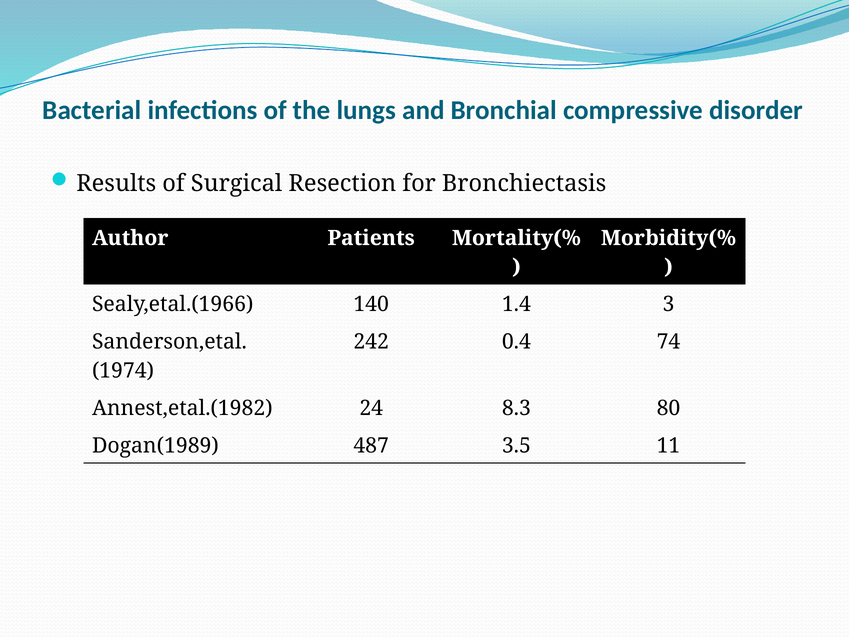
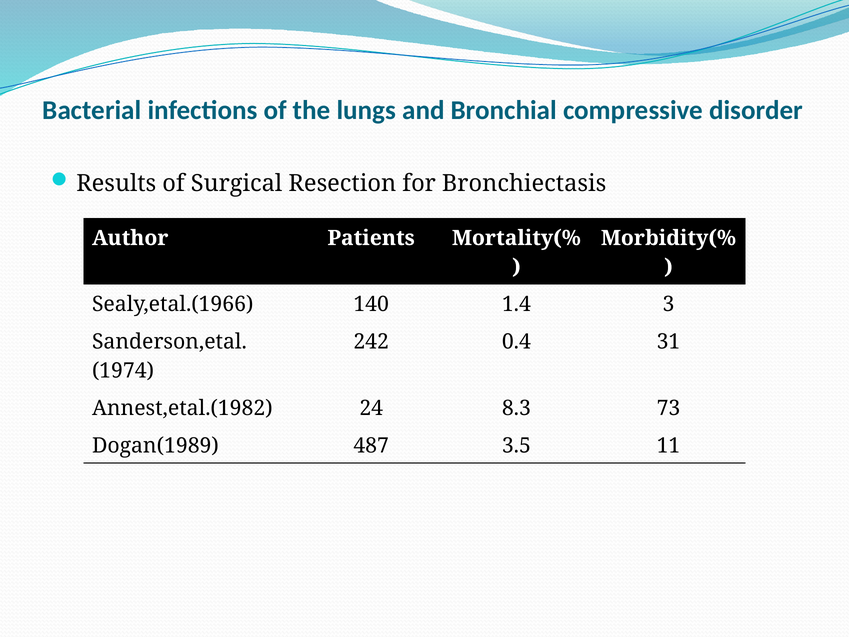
74: 74 -> 31 (669, 342)
80: 80 -> 73 (669, 408)
